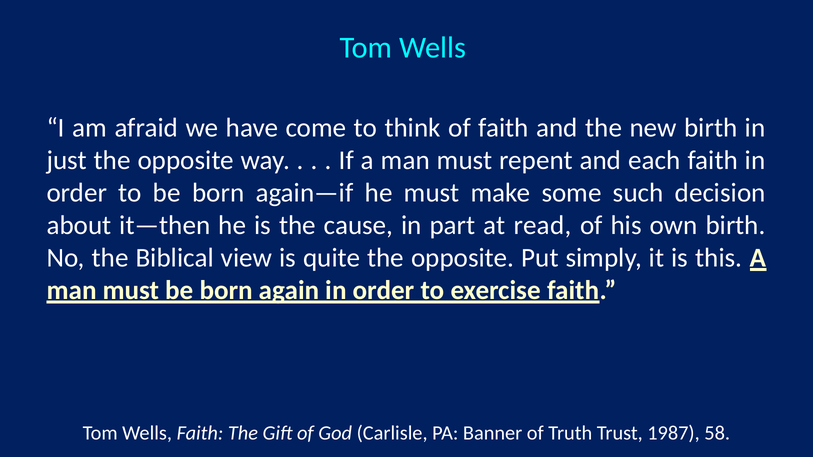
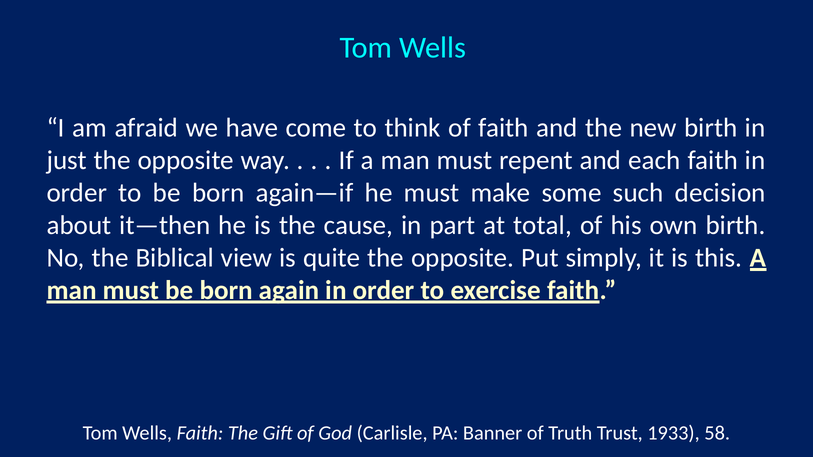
read: read -> total (543, 225)
1987: 1987 -> 1933 (674, 433)
